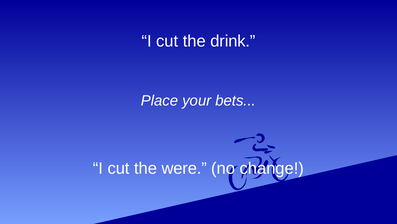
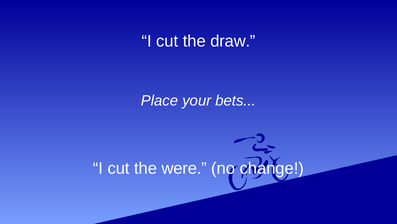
drink: drink -> draw (233, 41)
